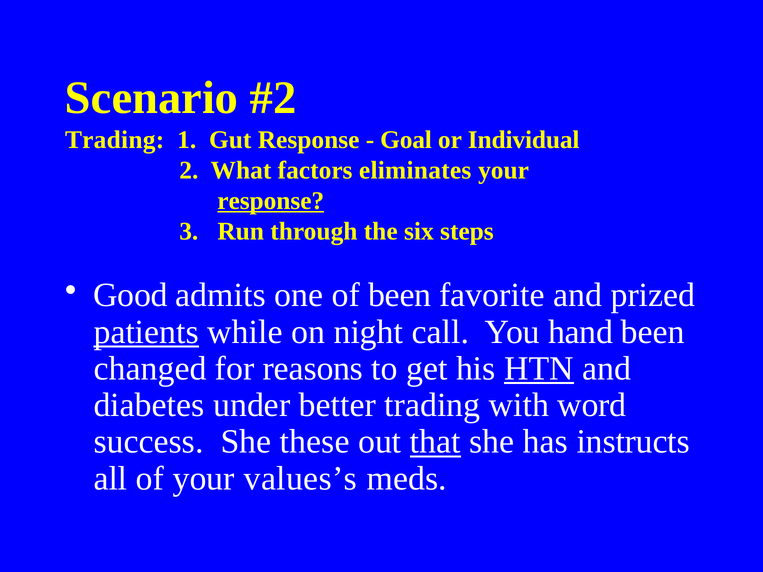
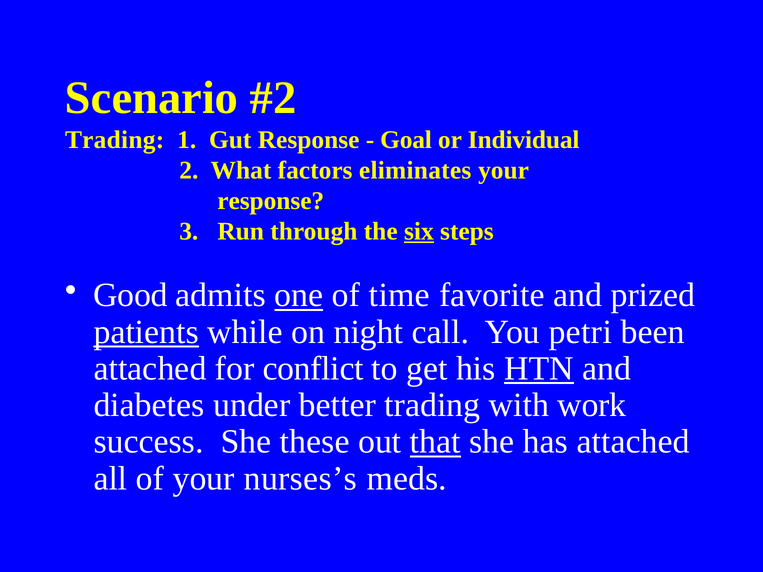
response underline: present -> none (271, 201)
six underline: none -> present (419, 231)
one underline: none -> present (299, 295)
of been: been -> time (399, 295)
hand: hand -> petri (580, 332)
changed: changed -> attached (150, 369)
reasons: reasons -> conflict (313, 369)
word: word -> work (592, 405)
has instructs: instructs -> attached (633, 442)
values’s: values’s -> nurses’s (300, 479)
